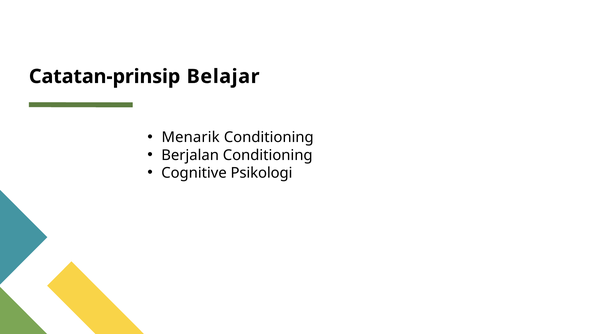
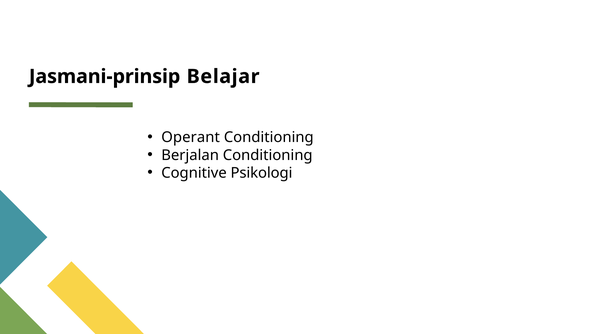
Catatan-prinsip: Catatan-prinsip -> Jasmani-prinsip (105, 76)
Menarik: Menarik -> Operant (191, 137)
